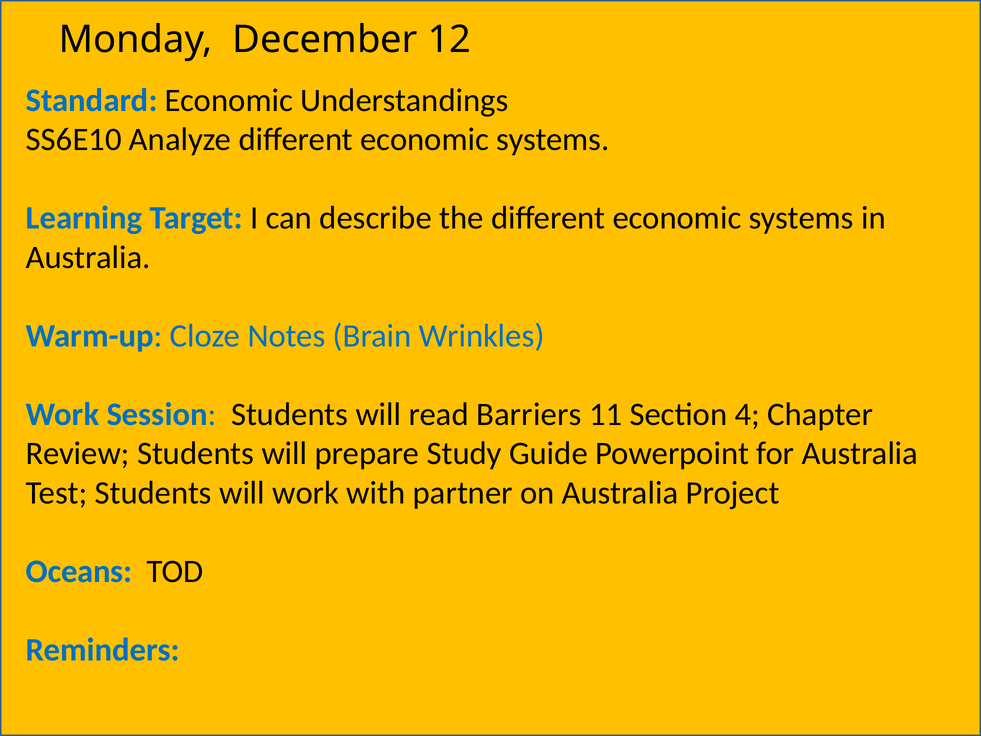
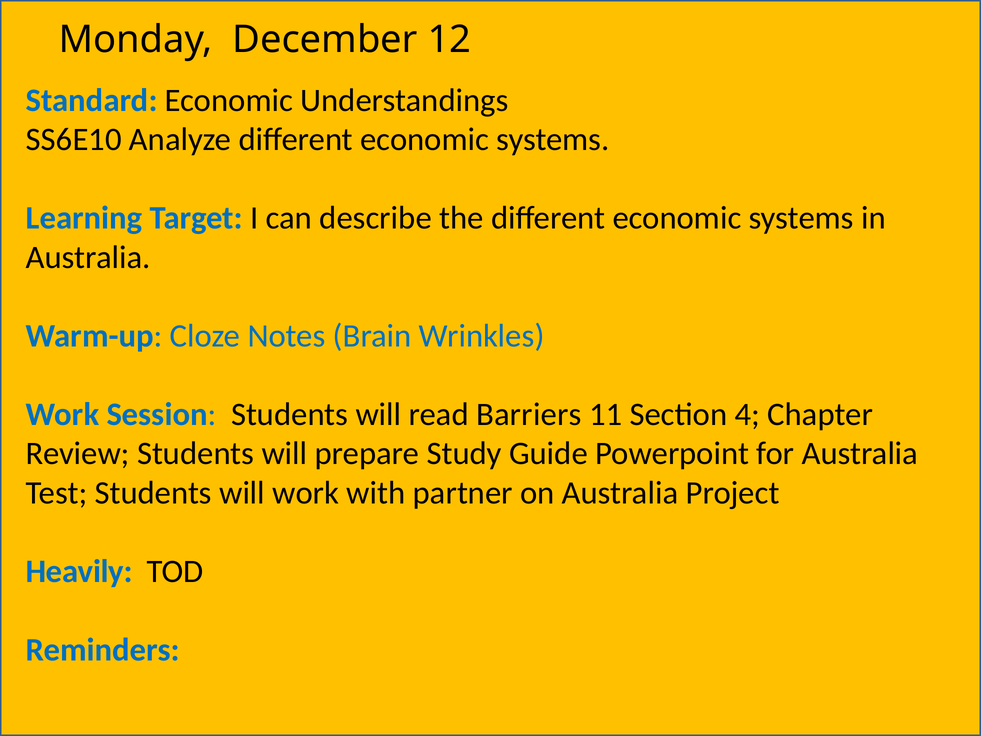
Oceans: Oceans -> Heavily (79, 571)
